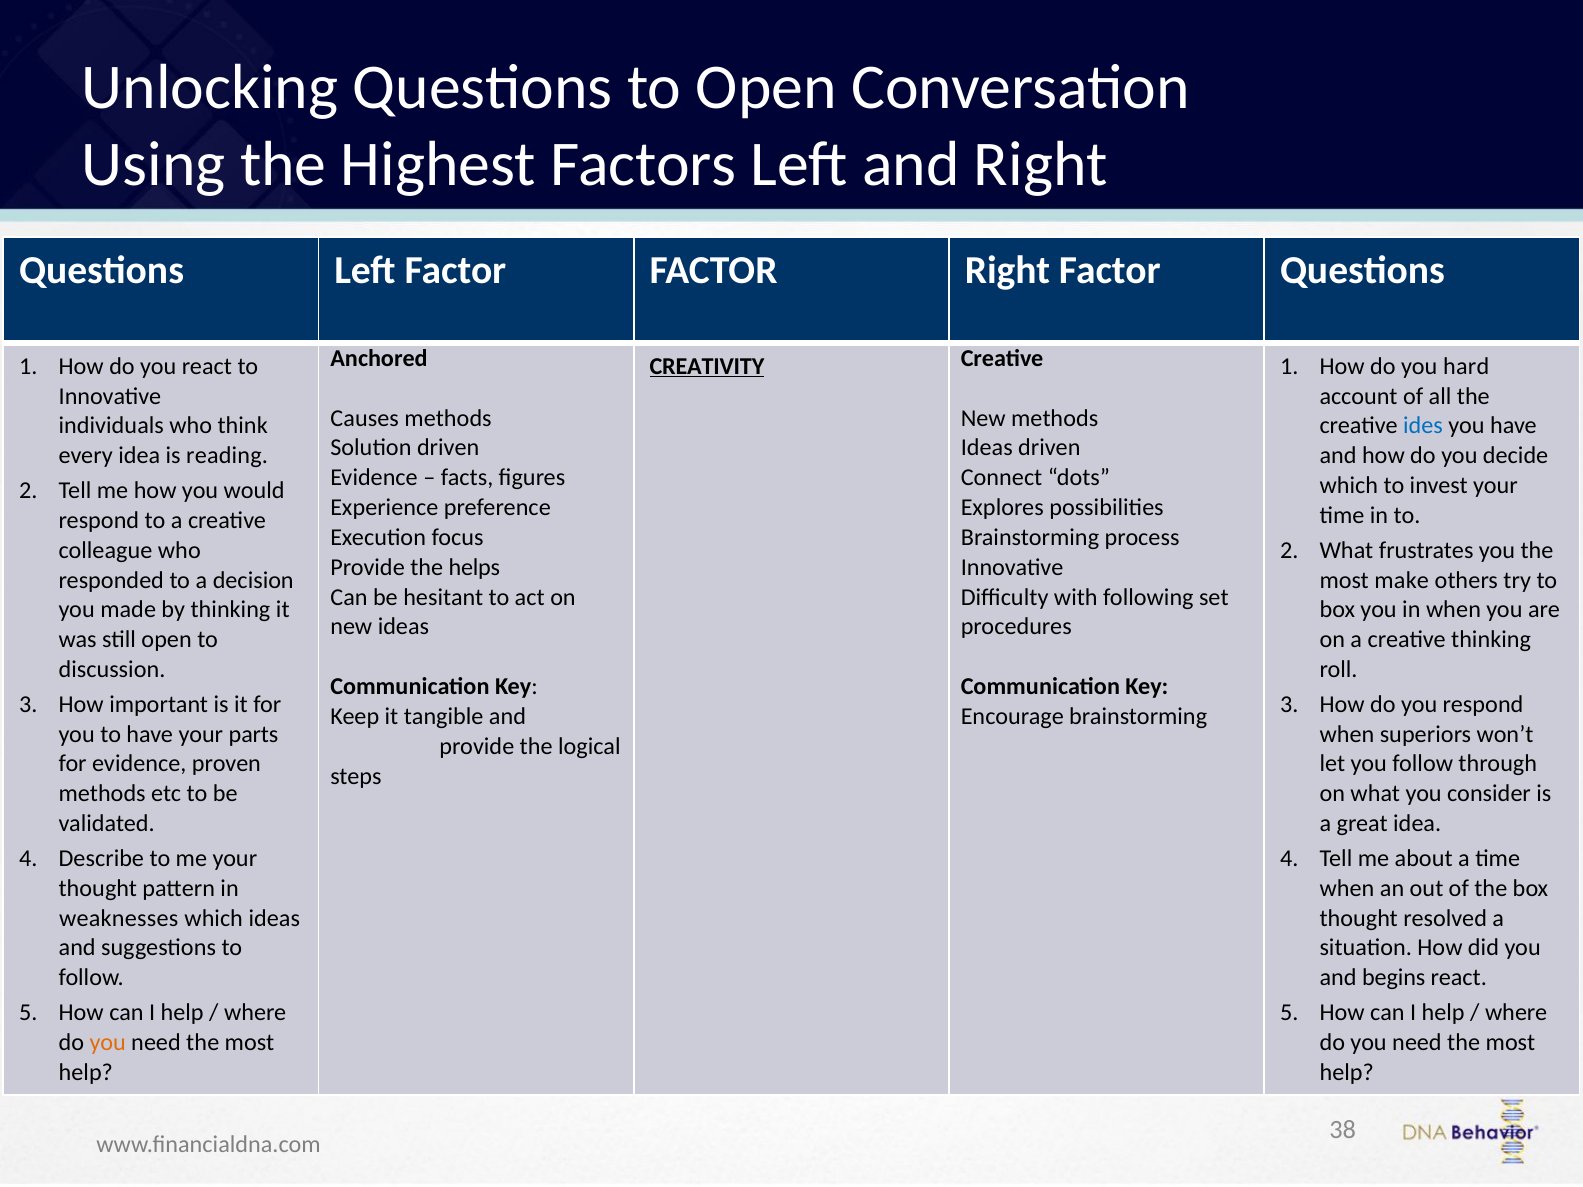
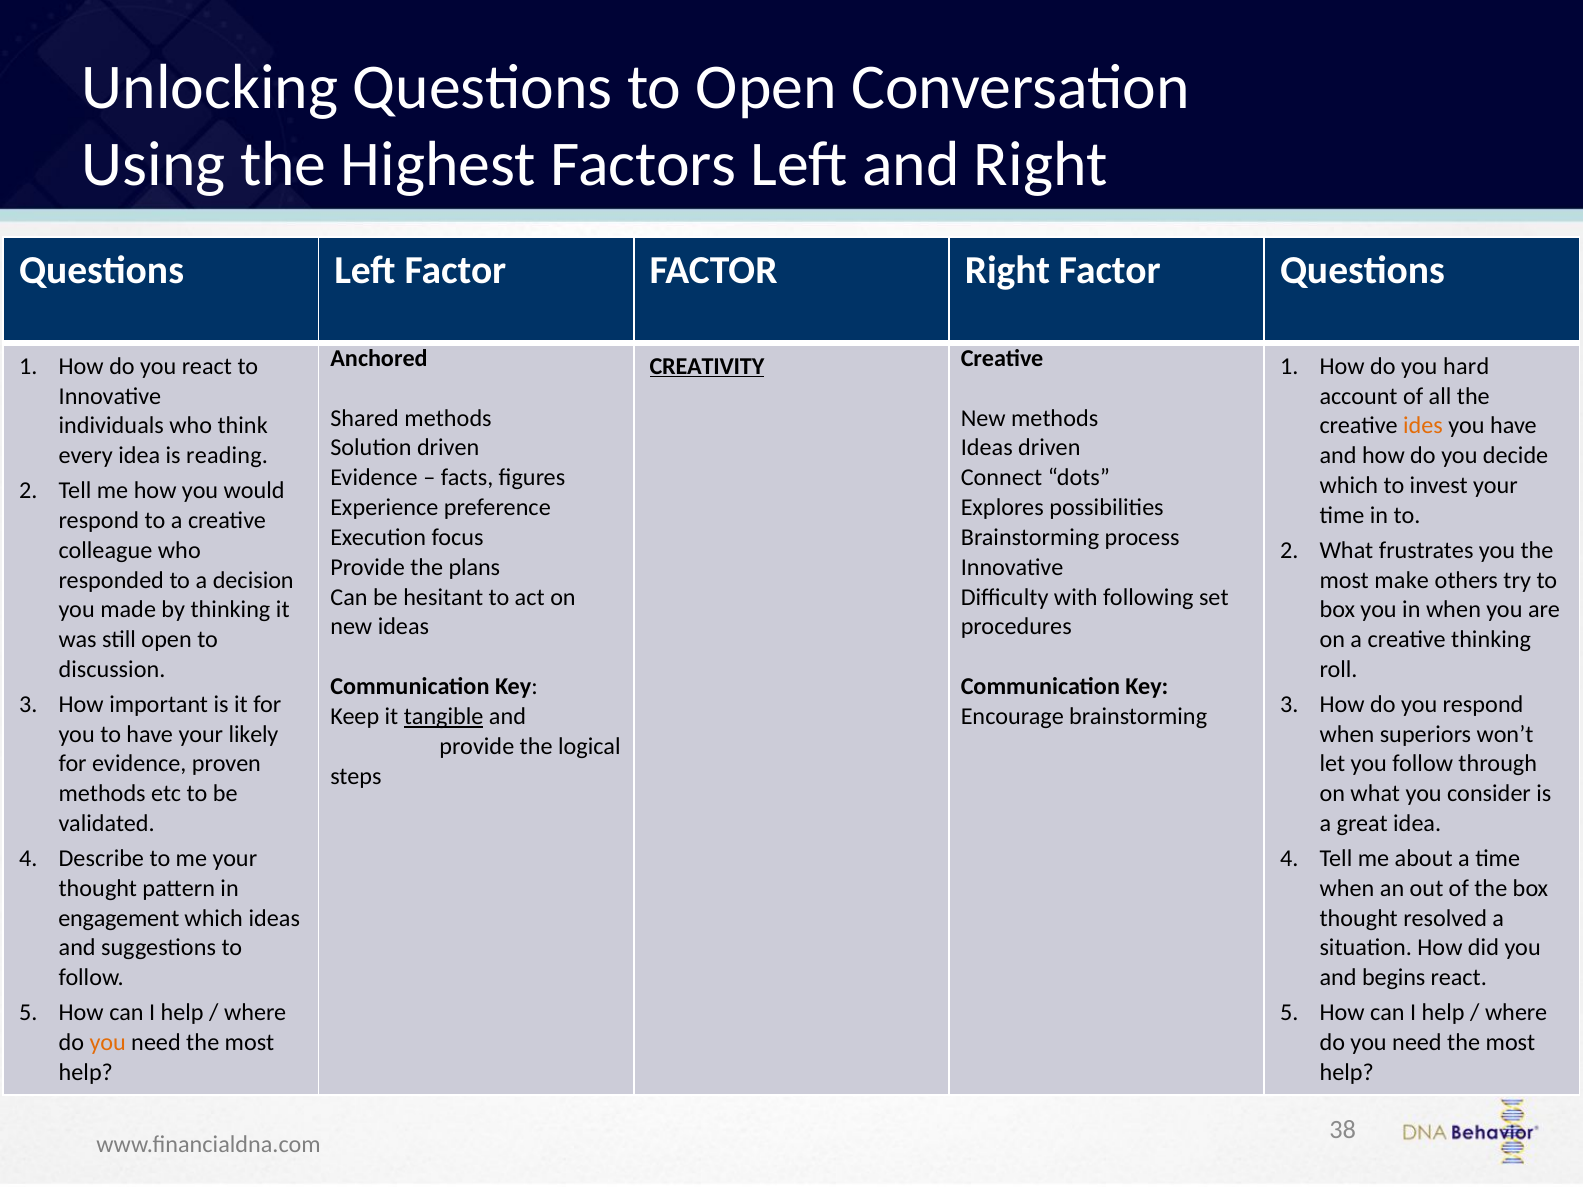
Causes: Causes -> Shared (365, 418)
ides colour: blue -> orange (1423, 426)
helps: helps -> plans (474, 567)
tangible underline: none -> present (444, 717)
parts: parts -> likely (254, 734)
weaknesses: weaknesses -> engagement (119, 918)
